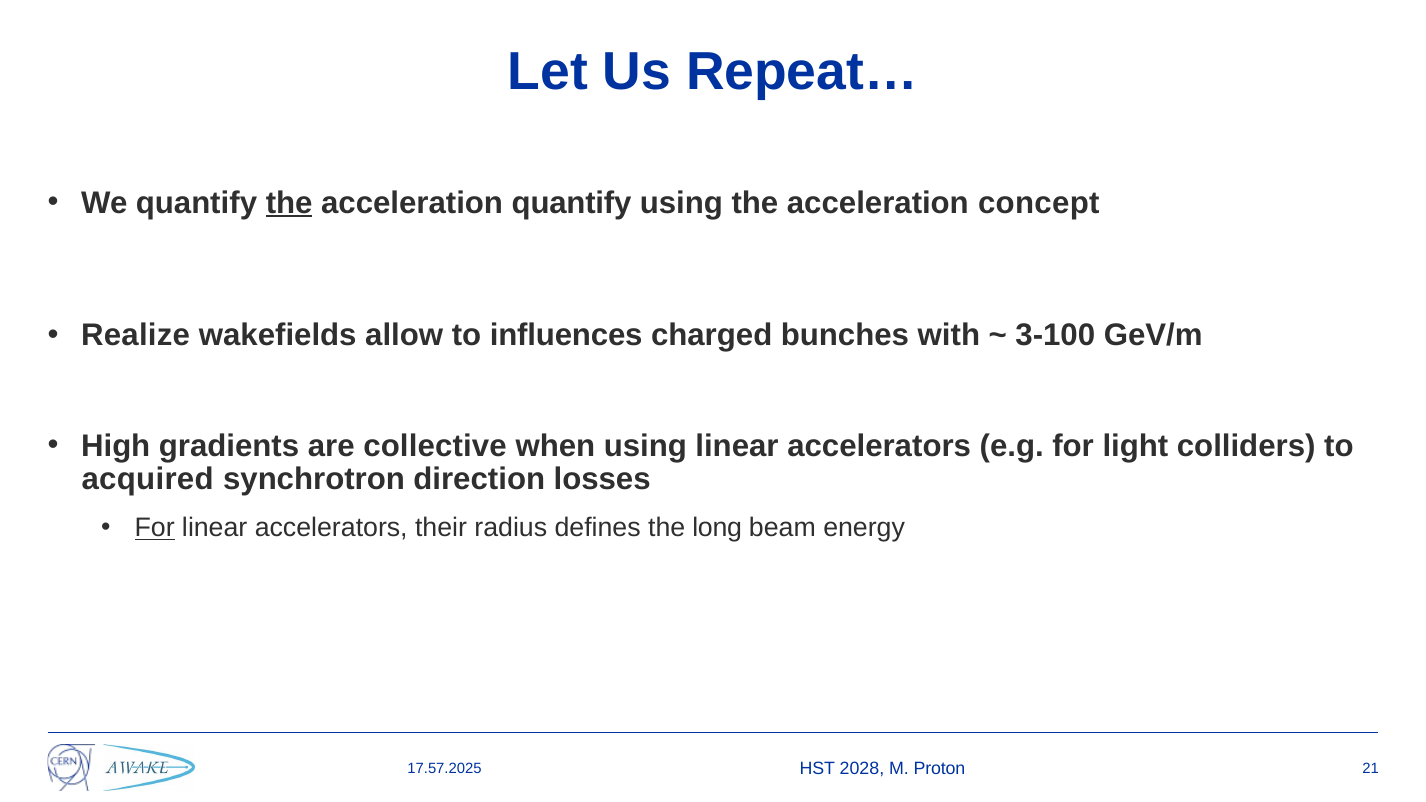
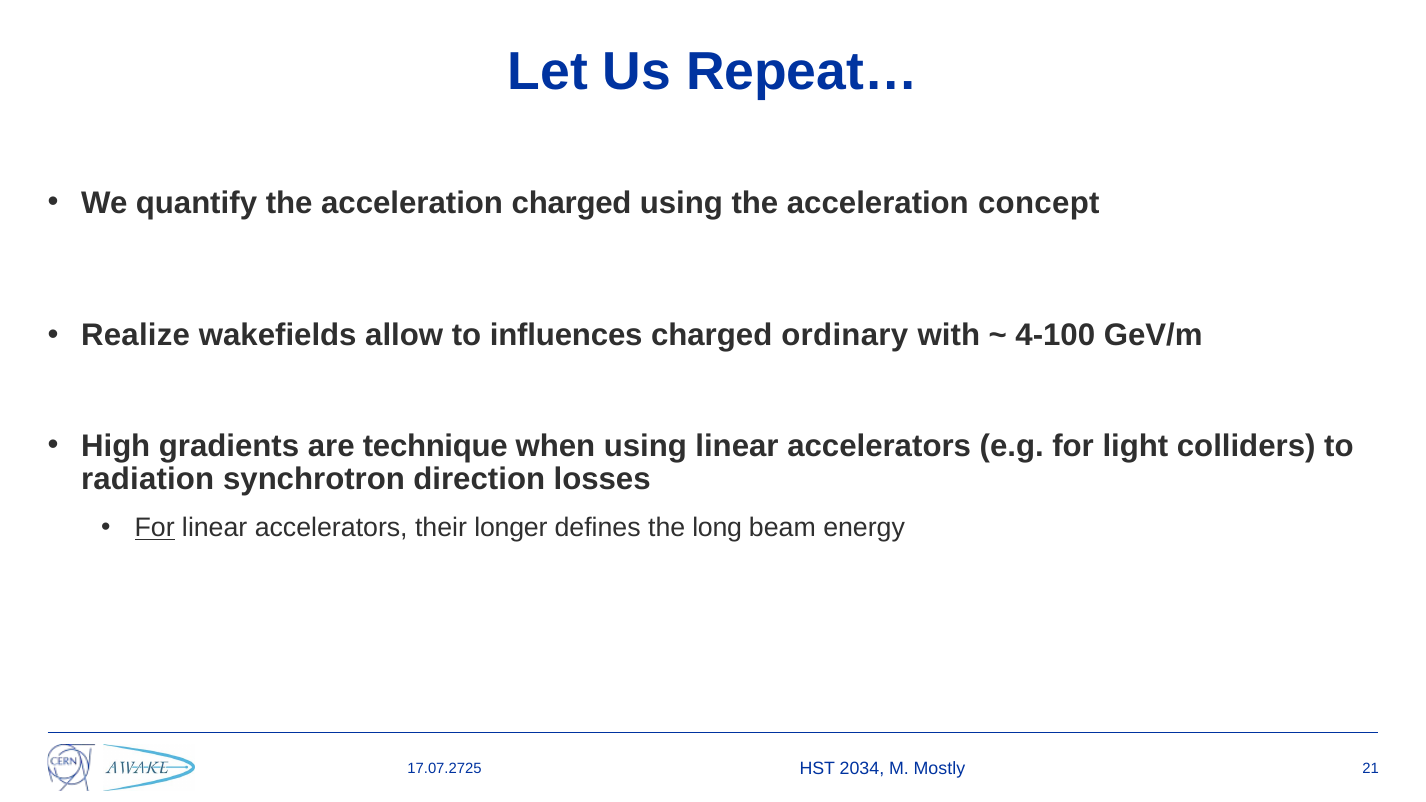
the underline: present -> none (289, 203)
acceleration quantify: quantify -> charged (572, 203)
bunches: bunches -> ordinary (845, 336)
3-100: 3-100 -> 4-100 (1055, 336)
collective: collective -> technique (435, 446)
acquired: acquired -> radiation (148, 480)
radius: radius -> longer (511, 528)
17.57.2025: 17.57.2025 -> 17.07.2725 (444, 768)
2028: 2028 -> 2034 (862, 769)
Proton: Proton -> Mostly (939, 769)
